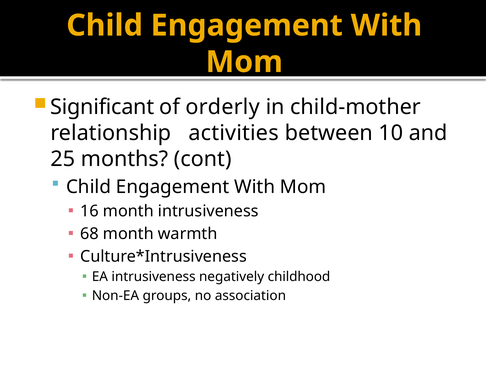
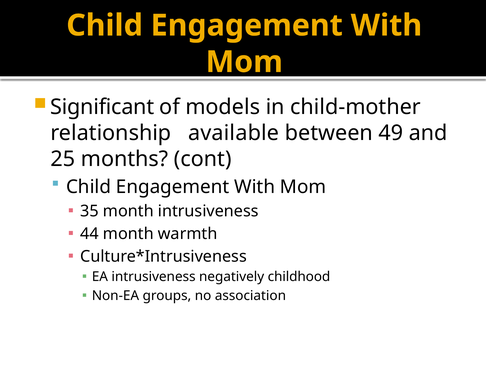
orderly: orderly -> models (223, 107)
activities: activities -> available (234, 133)
10: 10 -> 49 (391, 133)
16: 16 -> 35 (89, 211)
68: 68 -> 44 (89, 233)
